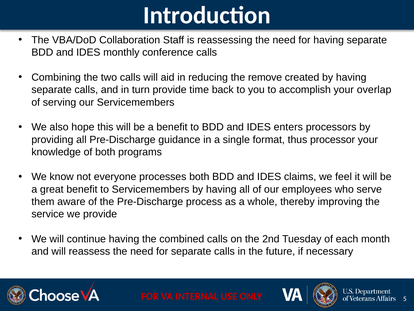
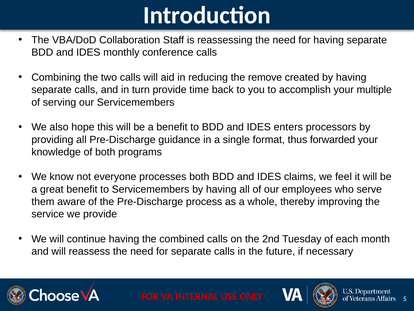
overlap: overlap -> multiple (374, 90)
processor: processor -> forwarded (333, 139)
